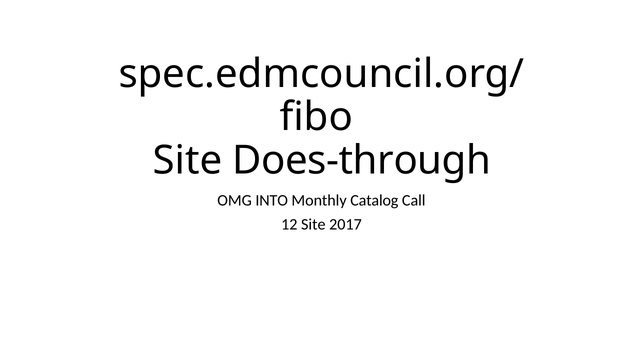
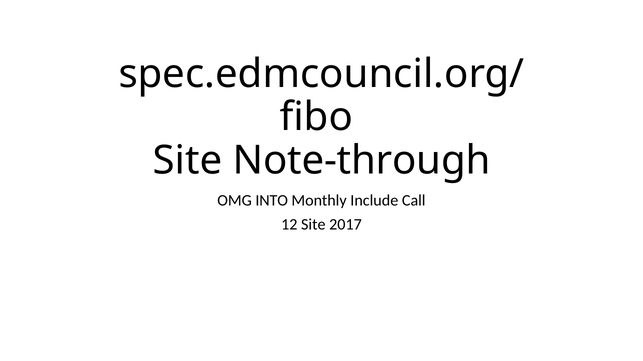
Does-through: Does-through -> Note-through (362, 161)
Catalog: Catalog -> Include (374, 201)
